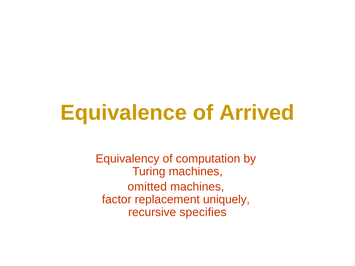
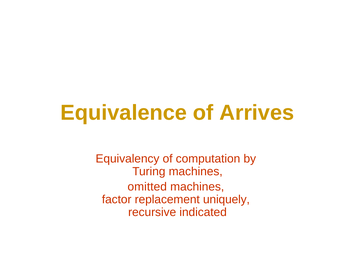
Arrived: Arrived -> Arrives (257, 113)
specifies: specifies -> indicated (203, 212)
